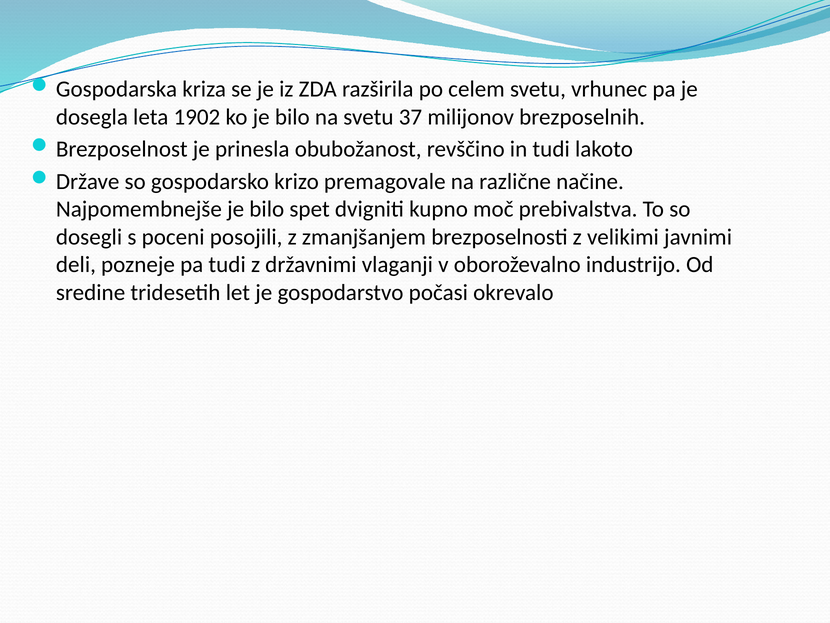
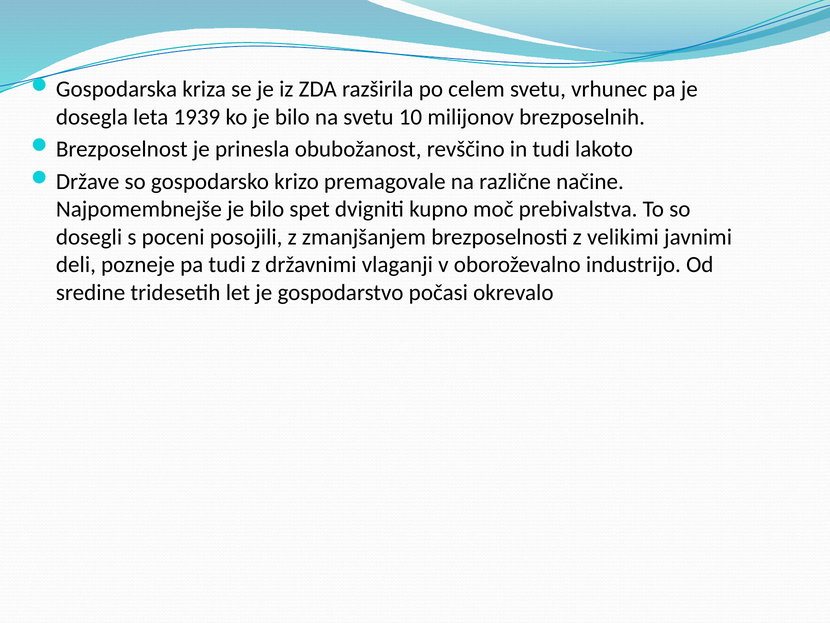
1902: 1902 -> 1939 (197, 117)
37: 37 -> 10 (410, 117)
